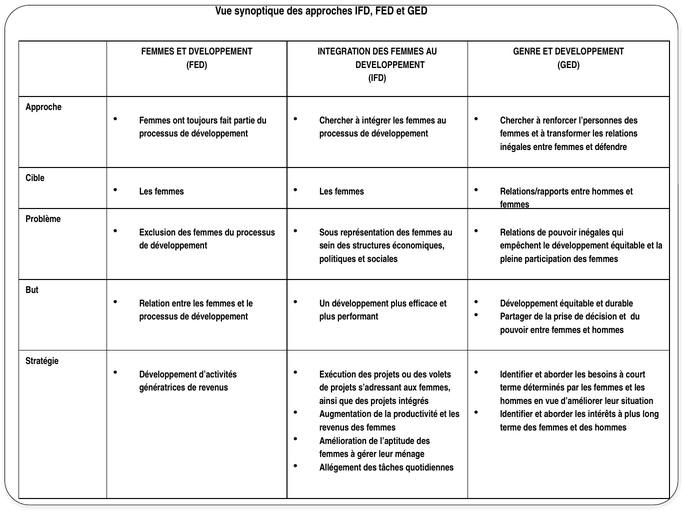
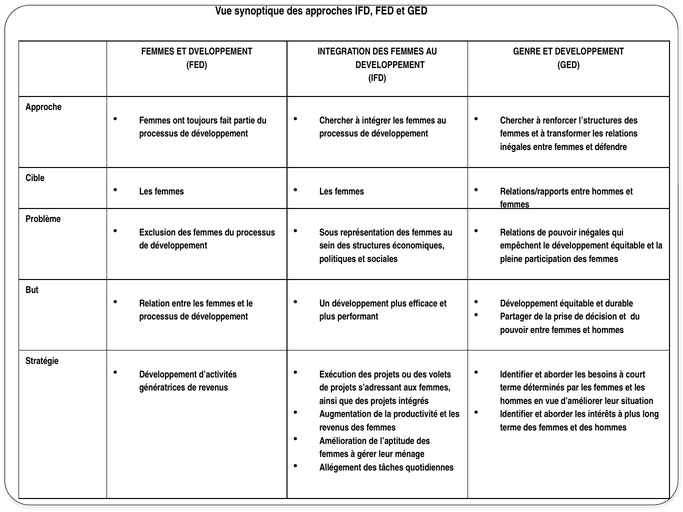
l’personnes: l’personnes -> l’structures (600, 121)
